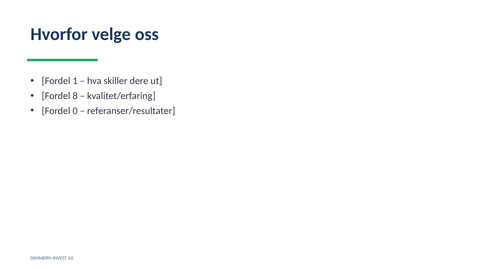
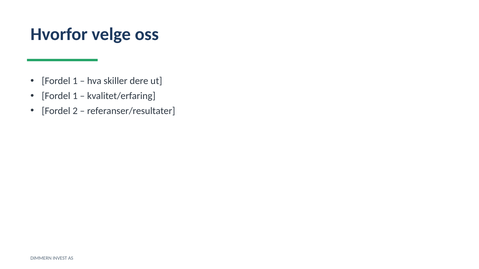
8: 8 -> 1 (75, 96)
0: 0 -> 2 (75, 111)
